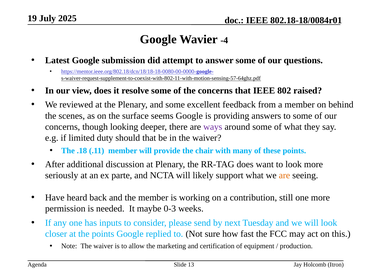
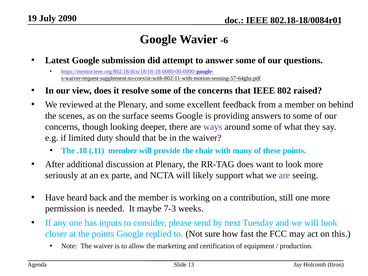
2025: 2025 -> 2090 (67, 18)
-4: -4 -> -6 (224, 40)
are colour: orange -> purple (284, 175)
0-3: 0-3 -> 7-3 (170, 209)
